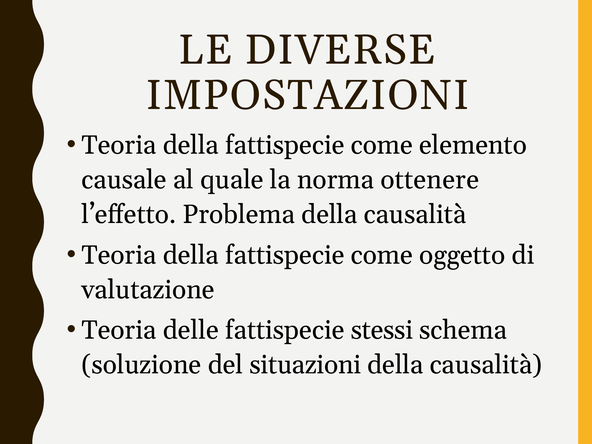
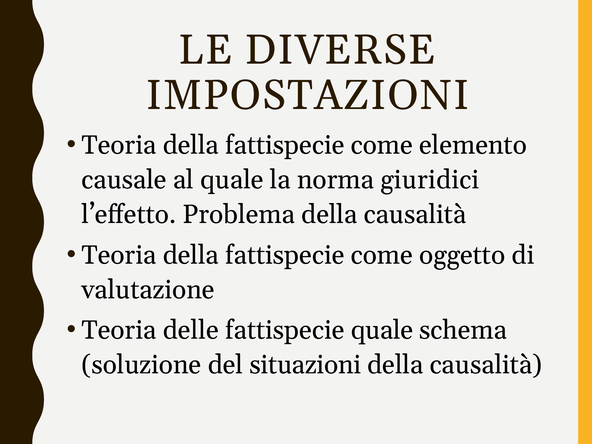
ottenere: ottenere -> giuridici (430, 180)
fattispecie stessi: stessi -> quale (382, 330)
